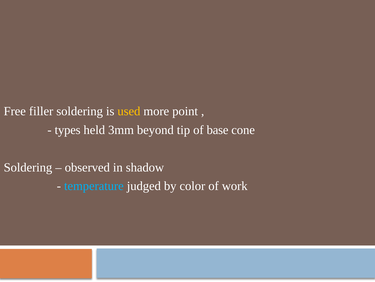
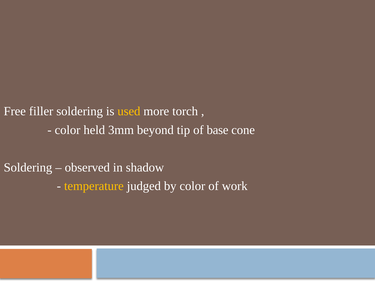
point: point -> torch (185, 111)
types: types -> color (68, 130)
temperature colour: light blue -> yellow (94, 186)
